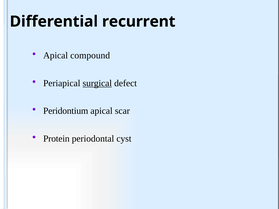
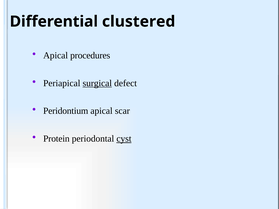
recurrent: recurrent -> clustered (139, 22)
compound: compound -> procedures (90, 56)
cyst underline: none -> present (124, 139)
